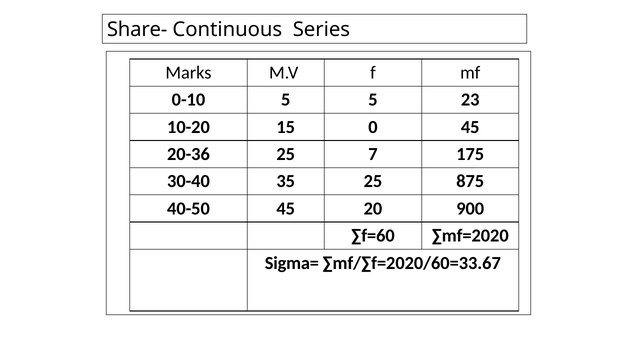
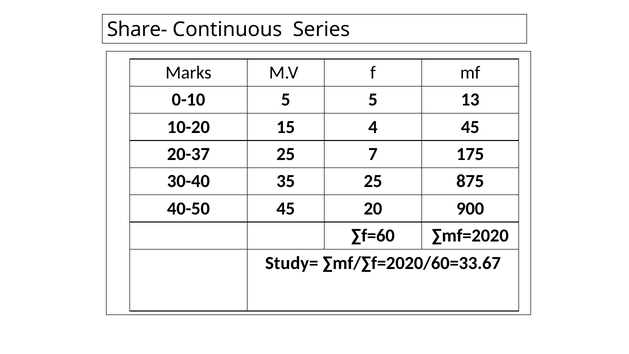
23: 23 -> 13 (470, 100)
0: 0 -> 4 (373, 127)
20-36: 20-36 -> 20-37 (188, 154)
Sigma=: Sigma= -> Study= (292, 263)
